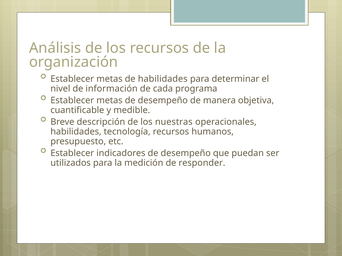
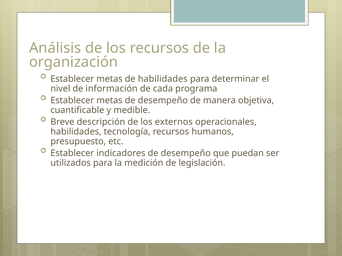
nuestras: nuestras -> externos (174, 122)
responder: responder -> legislación (202, 163)
